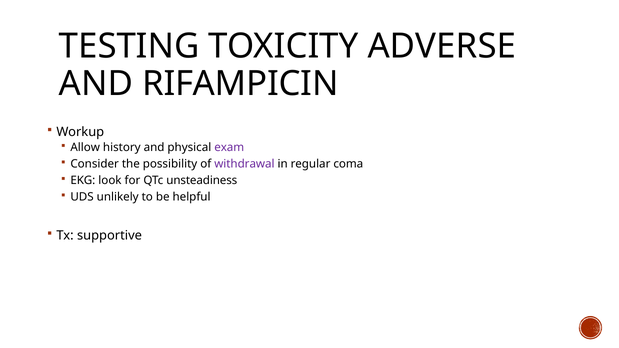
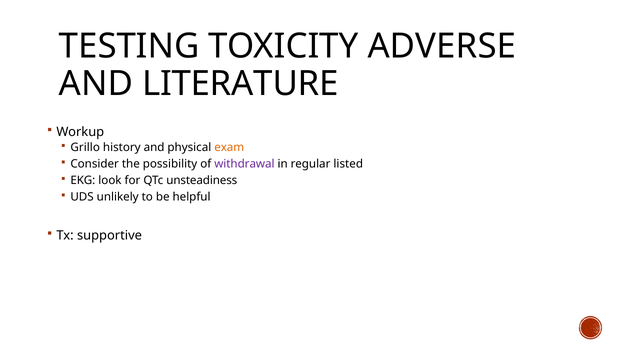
RIFAMPICIN: RIFAMPICIN -> LITERATURE (240, 84)
Allow: Allow -> Grillo (85, 148)
exam colour: purple -> orange (229, 148)
coma: coma -> listed (348, 164)
